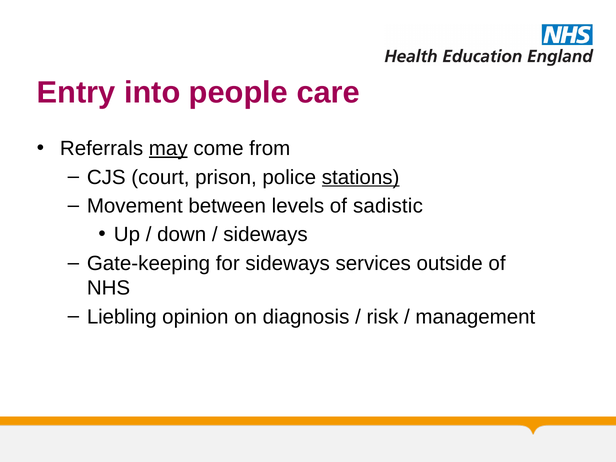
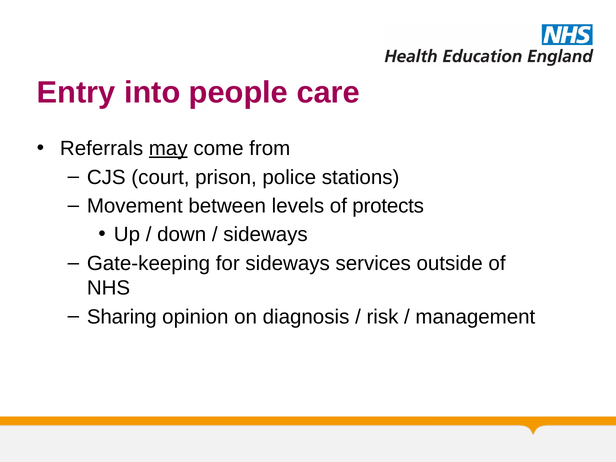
stations underline: present -> none (361, 177)
sadistic: sadistic -> protects (388, 206)
Liebling: Liebling -> Sharing (122, 317)
